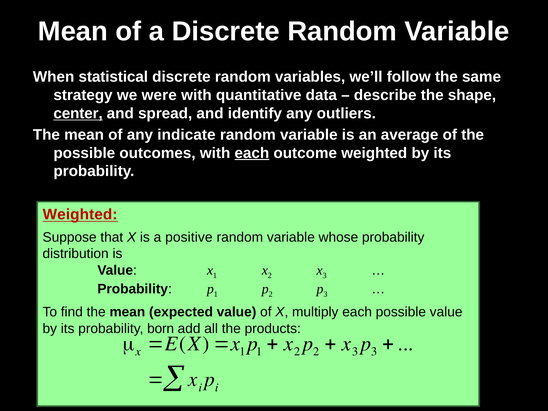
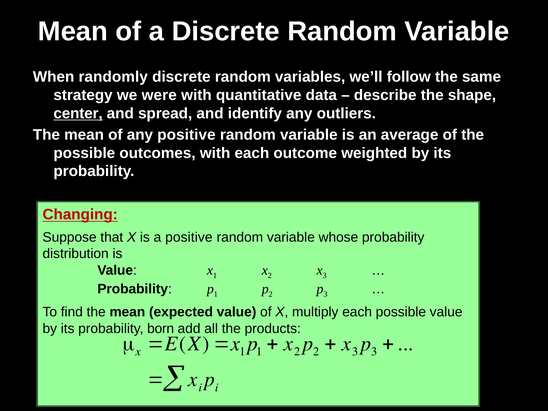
statistical: statistical -> randomly (113, 77)
any indicate: indicate -> positive (186, 135)
each underline: present -> none (252, 153)
Weighted: Weighted -> Changing (80, 215)
